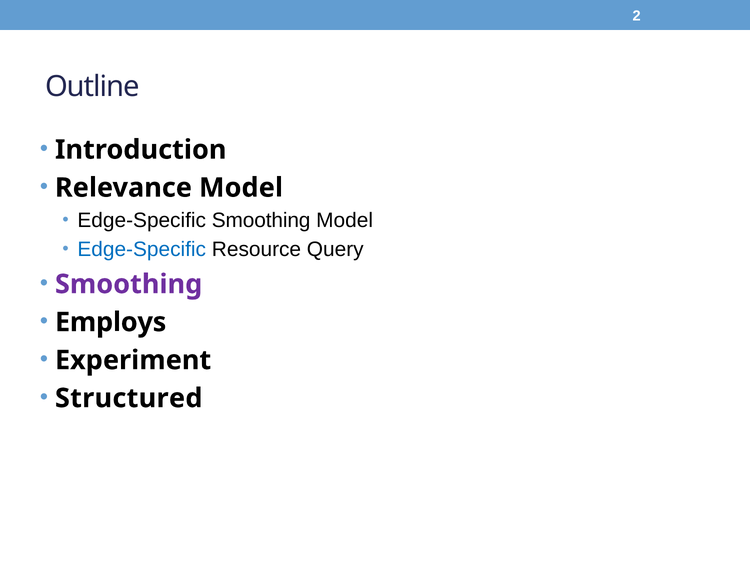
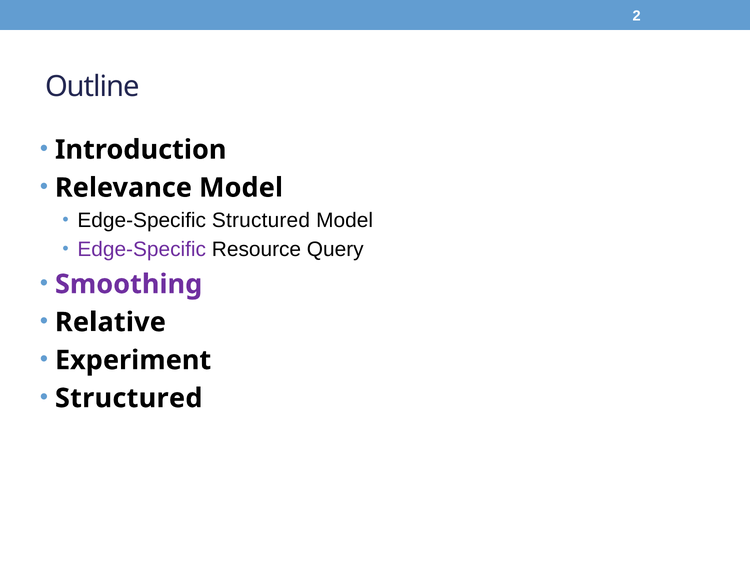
Edge-Specific Smoothing: Smoothing -> Structured (261, 220)
Edge-Specific colour: blue -> purple (142, 249)
Employs: Employs -> Relative (110, 322)
